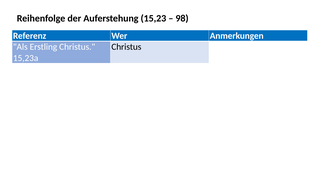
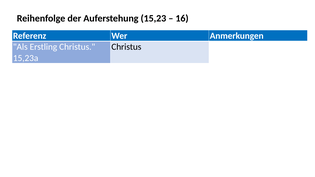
98: 98 -> 16 (182, 18)
